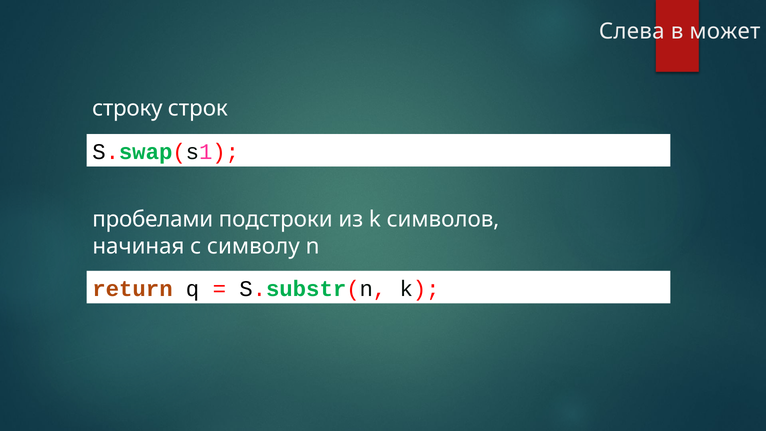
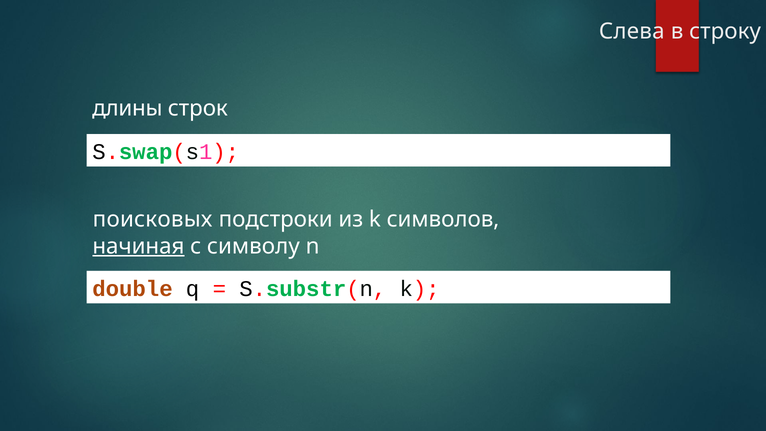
может: может -> строку (725, 31)
строку: строку -> длины (127, 108)
пробелами: пробелами -> поисковых (153, 219)
начиная underline: none -> present (138, 246)
return: return -> double (132, 289)
